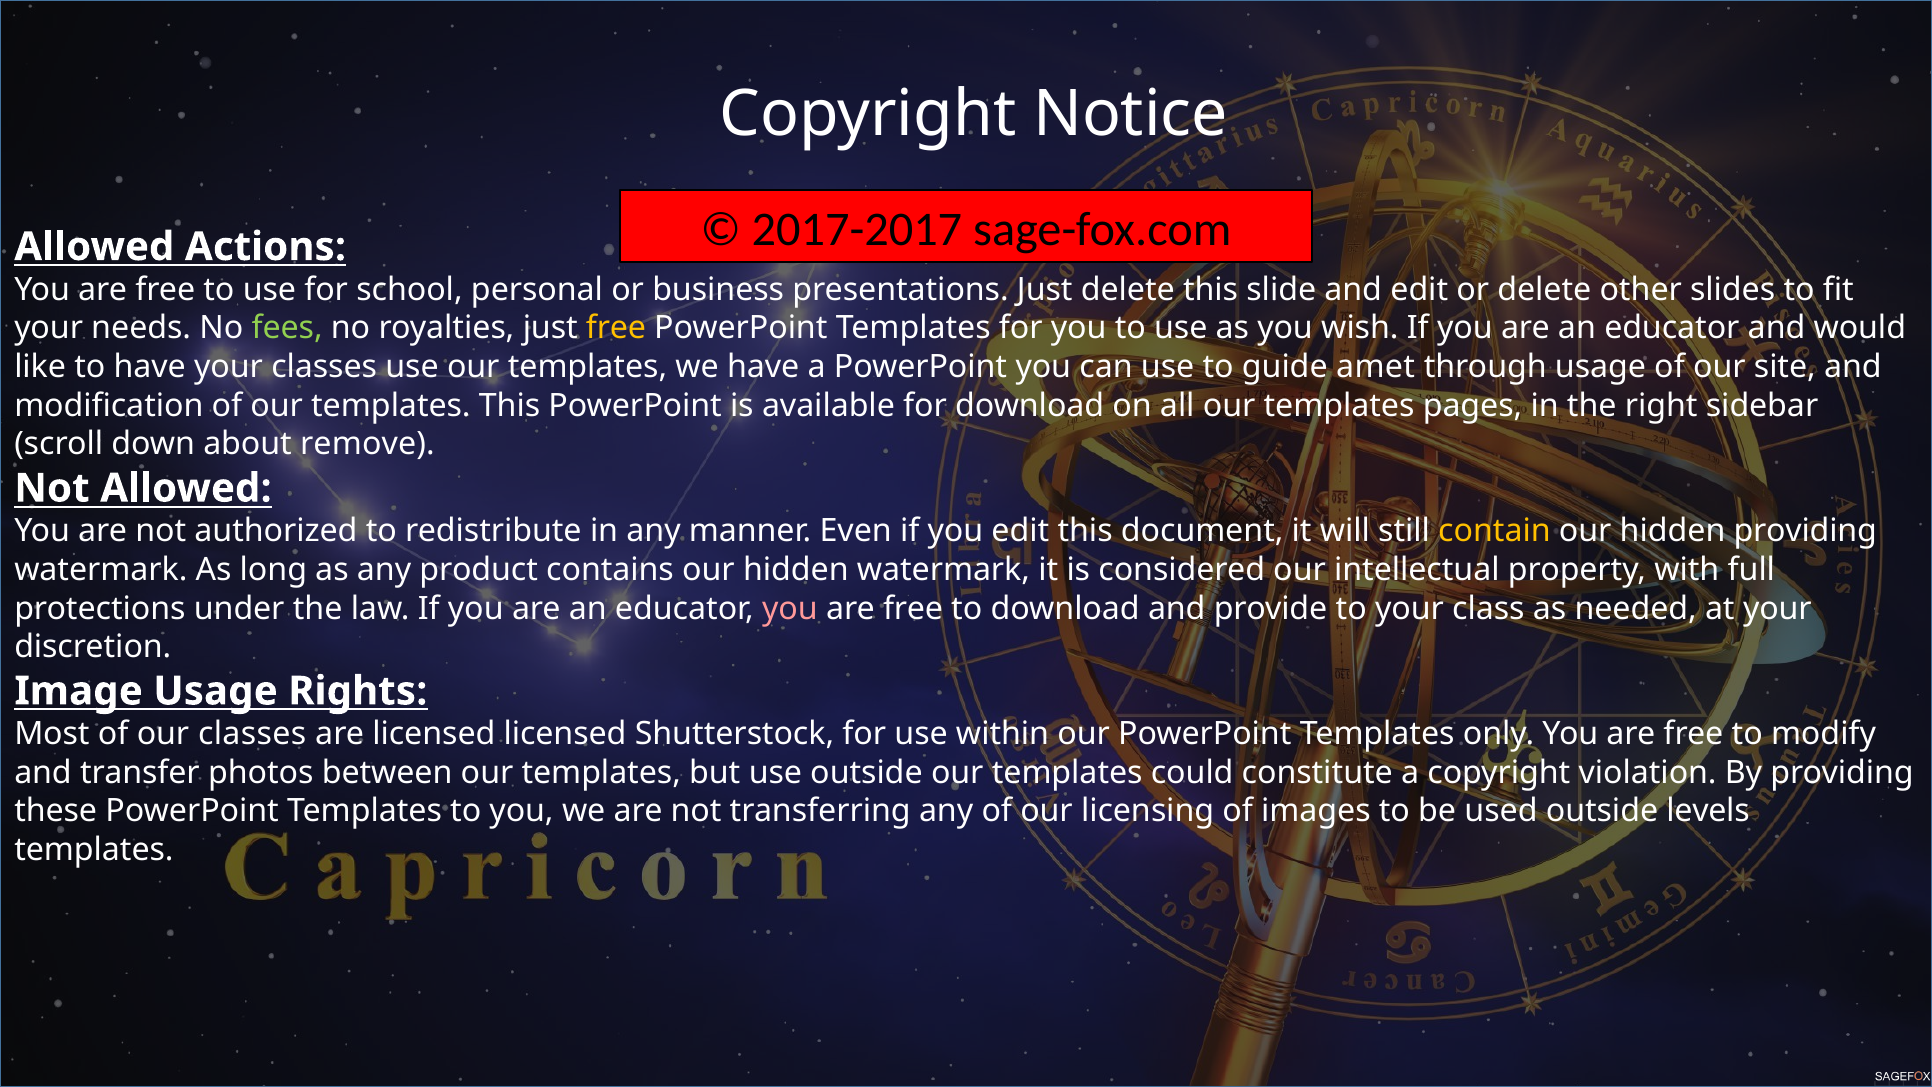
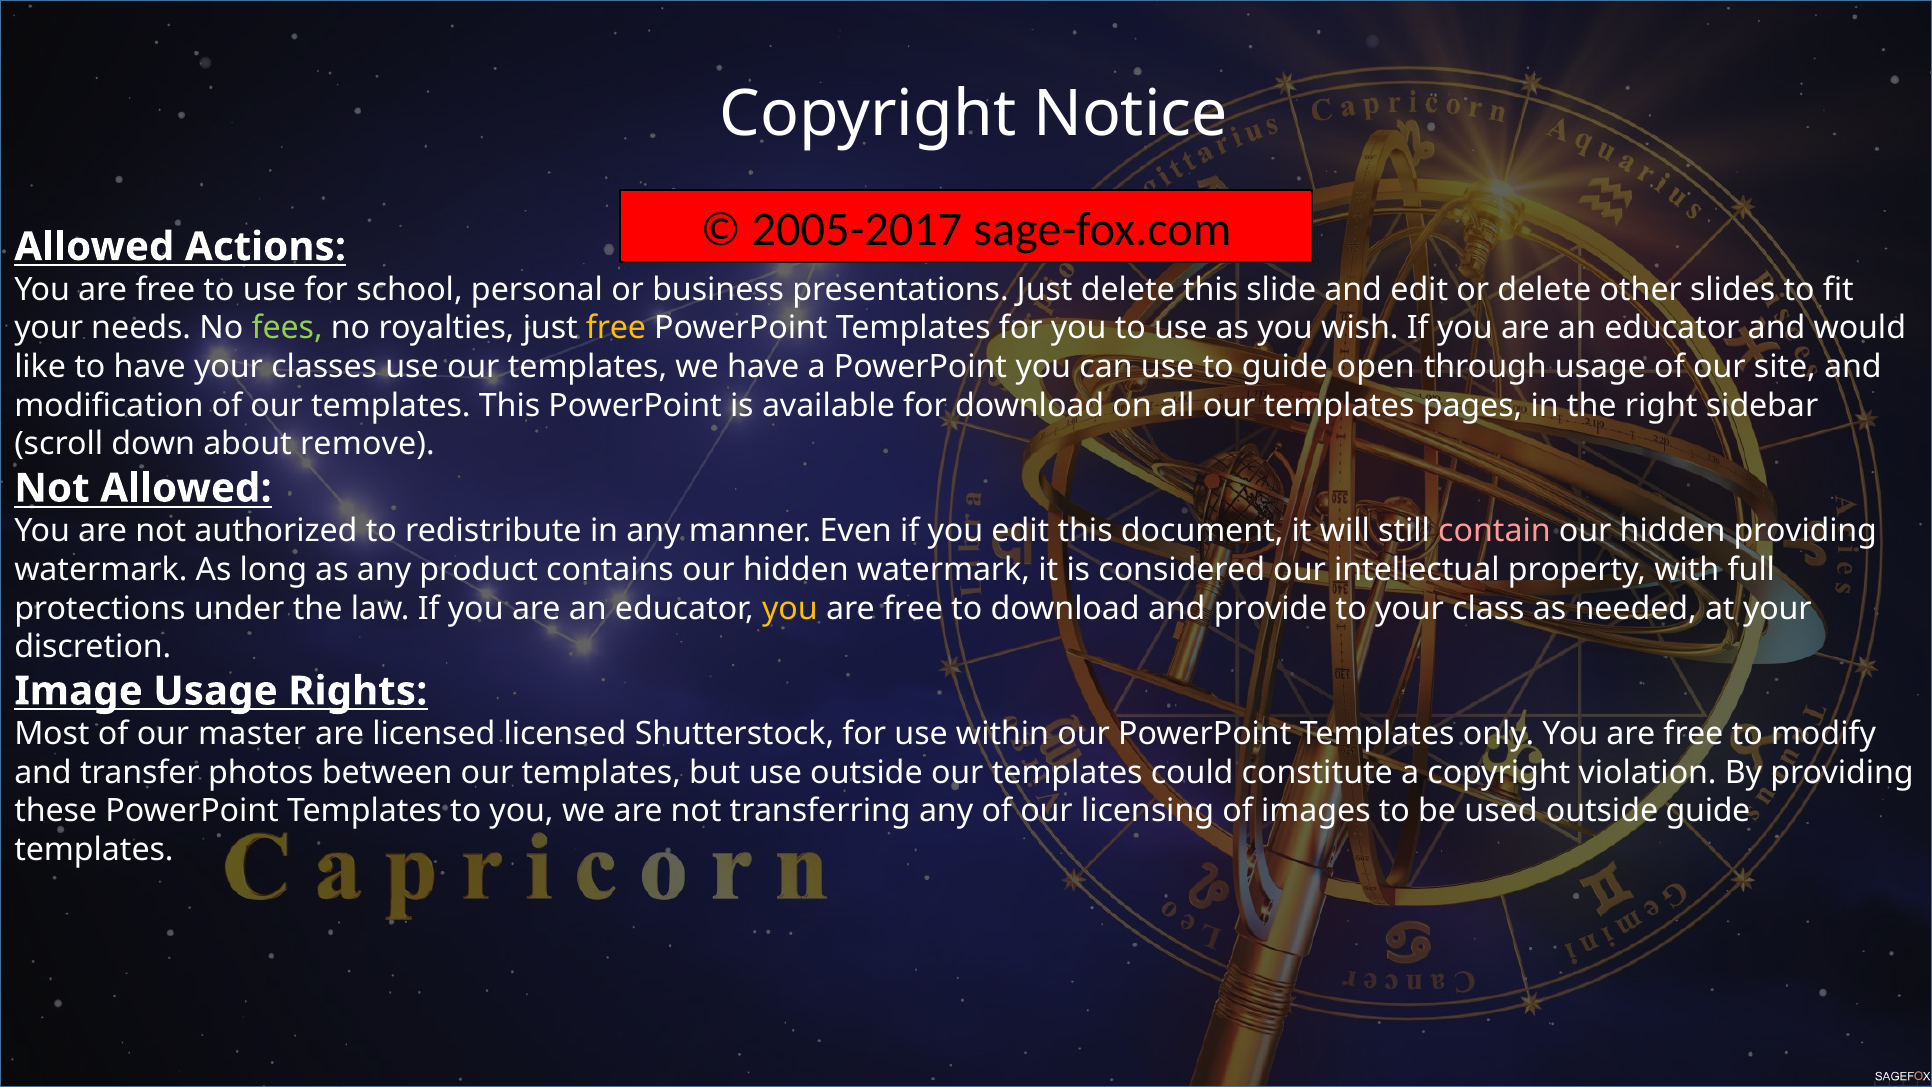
2017-2017: 2017-2017 -> 2005-2017 (857, 229)
amet: amet -> open (1376, 367)
contain colour: yellow -> pink (1494, 531)
you colour: pink -> yellow (790, 608)
our classes: classes -> master (252, 734)
outside levels: levels -> guide (1708, 811)
